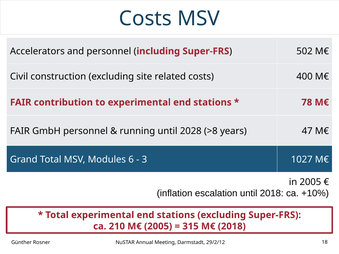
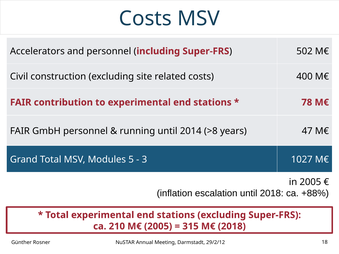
2028: 2028 -> 2014 (191, 131)
6: 6 -> 5 (131, 160)
+10%: +10% -> +88% (315, 194)
